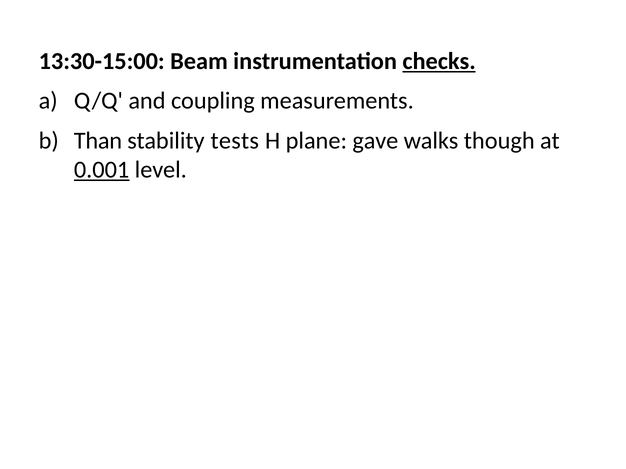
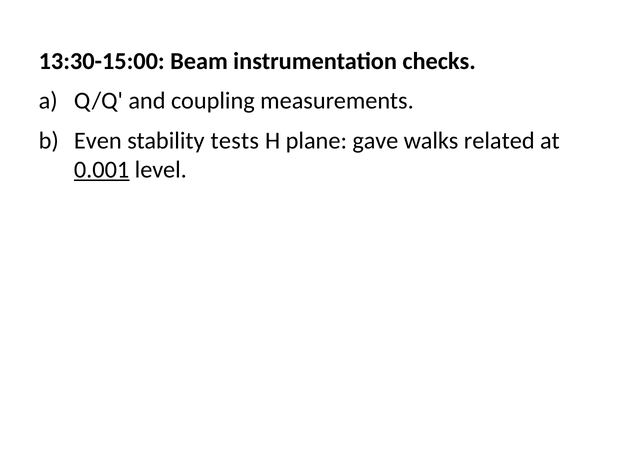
checks underline: present -> none (439, 61)
Than: Than -> Even (98, 141)
though: though -> related (499, 141)
